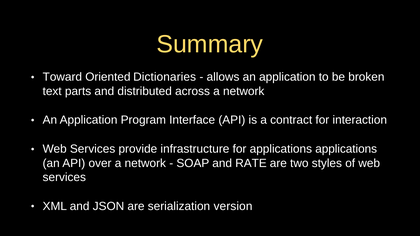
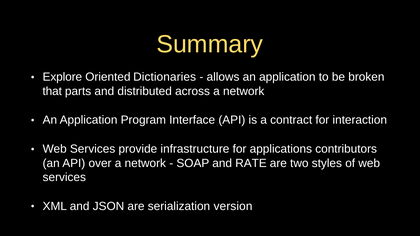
Toward: Toward -> Explore (62, 77)
text: text -> that (52, 91)
applications applications: applications -> contributors (346, 149)
